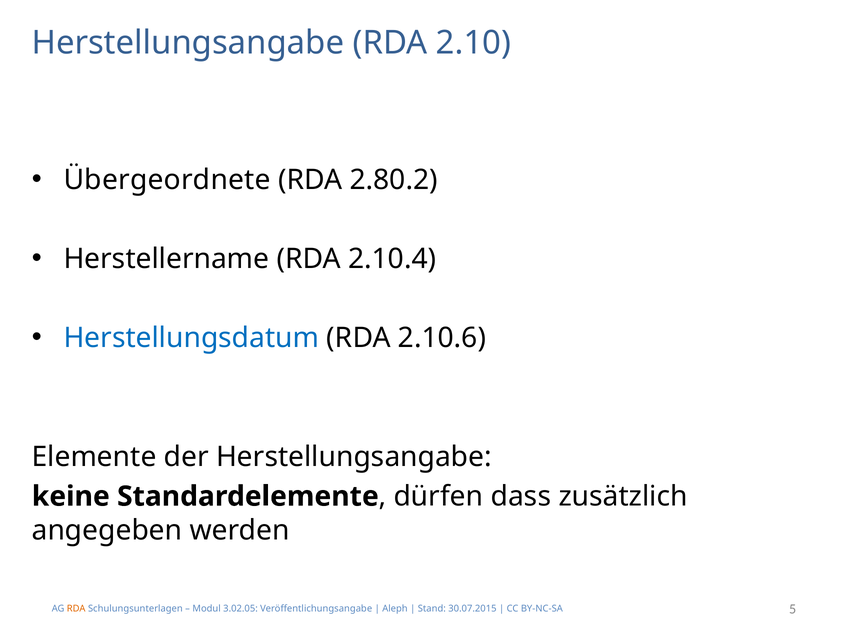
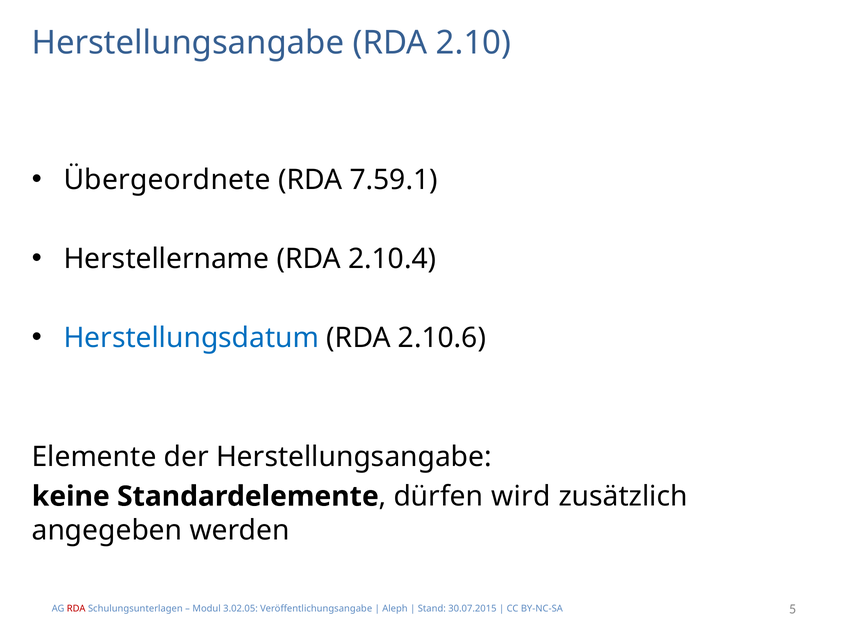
2.80.2: 2.80.2 -> 7.59.1 (394, 180)
dass: dass -> wird (521, 496)
RDA colour: orange -> red (76, 608)
